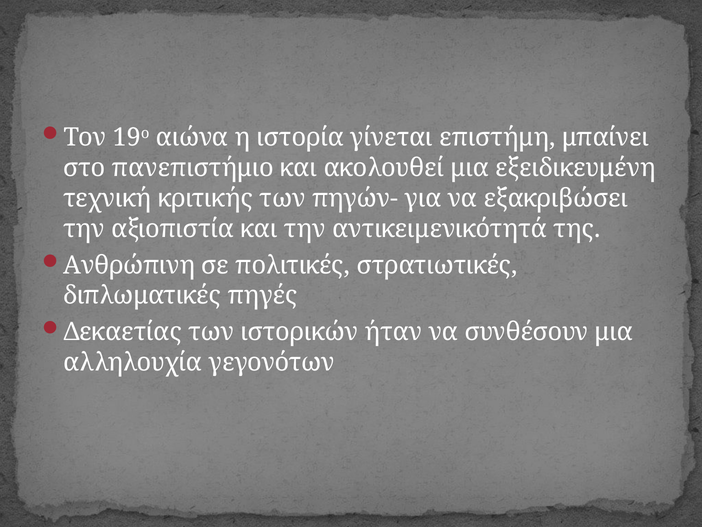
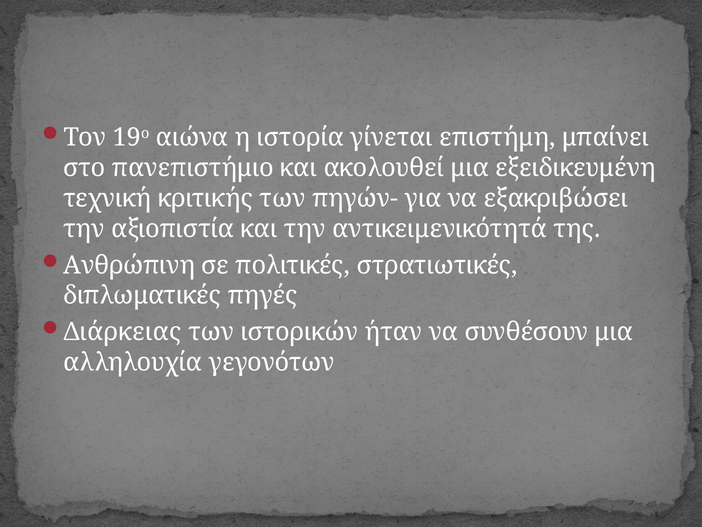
Δεκαετίας: Δεκαετίας -> Διάρκειας (122, 332)
